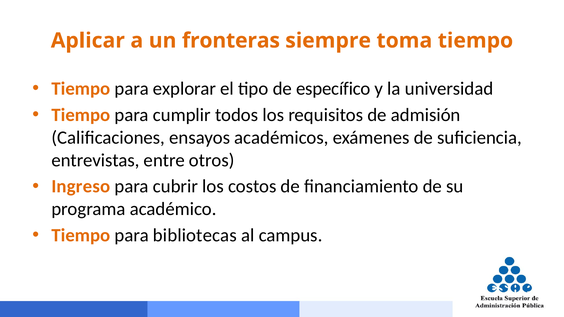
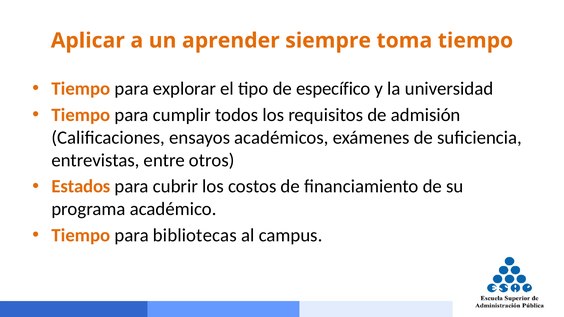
fronteras: fronteras -> aprender (231, 41)
Ingreso: Ingreso -> Estados (81, 187)
